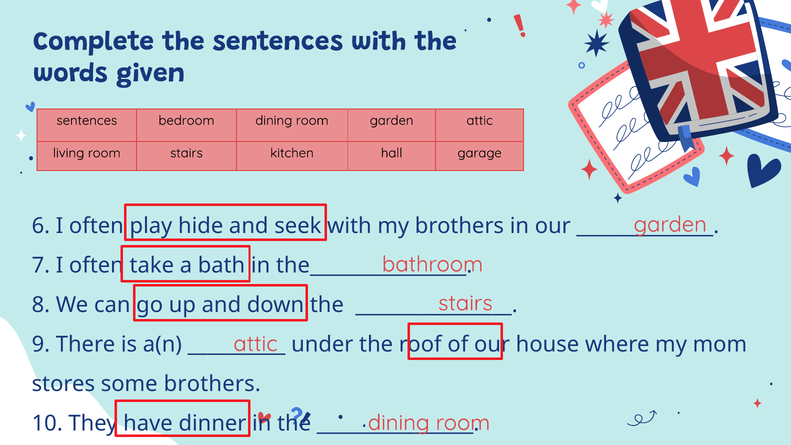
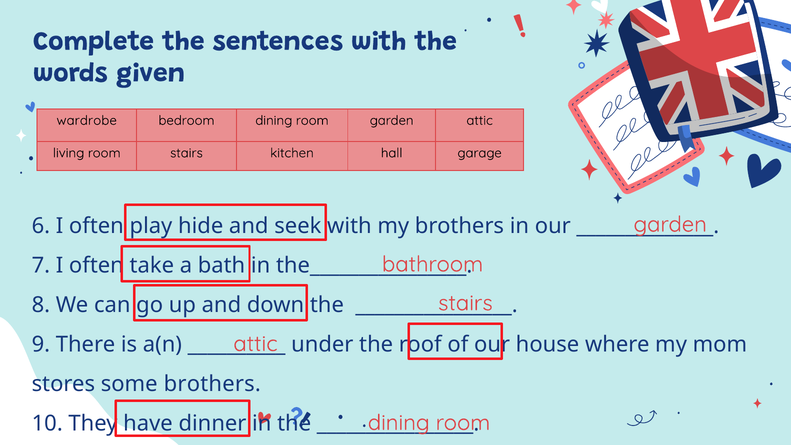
sentences: sentences -> wardrobe (87, 120)
